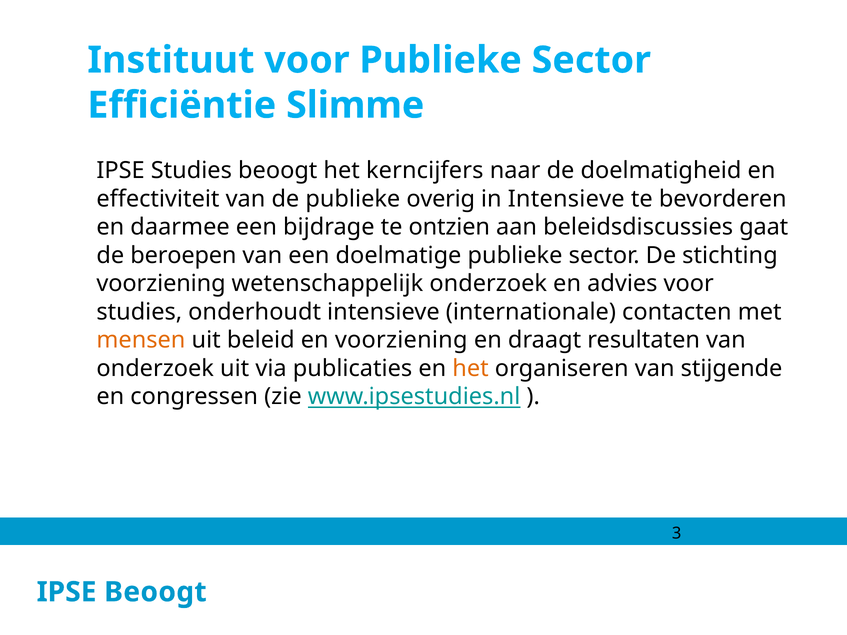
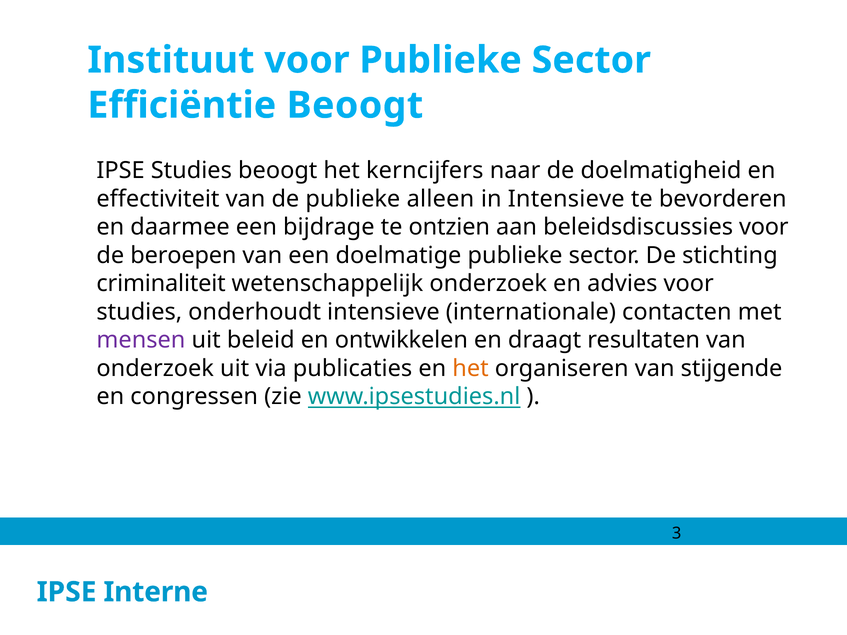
Efficiëntie Slimme: Slimme -> Beoogt (355, 105)
overig: overig -> alleen (440, 199)
beleidsdiscussies gaat: gaat -> voor (764, 227)
voorziening: voorziening -> criminaliteit (161, 284)
mensen colour: orange -> purple (141, 340)
en voorziening: voorziening -> ontwikkelen (401, 340)
IPSE Beoogt: Beoogt -> Interne (156, 592)
